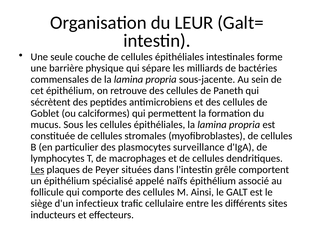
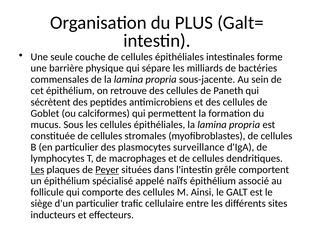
LEUR: LEUR -> PLUS (194, 23)
Peyer underline: none -> present (107, 170)
d'un infectieux: infectieux -> particulier (97, 204)
